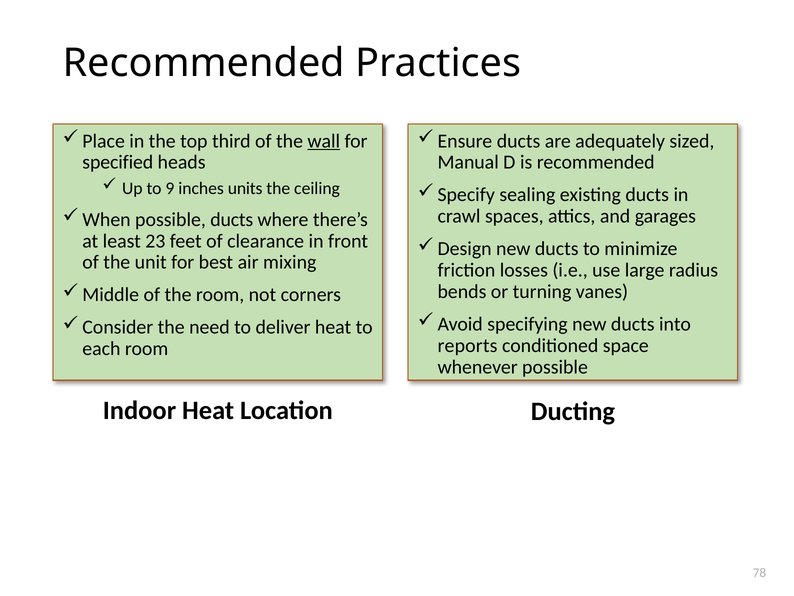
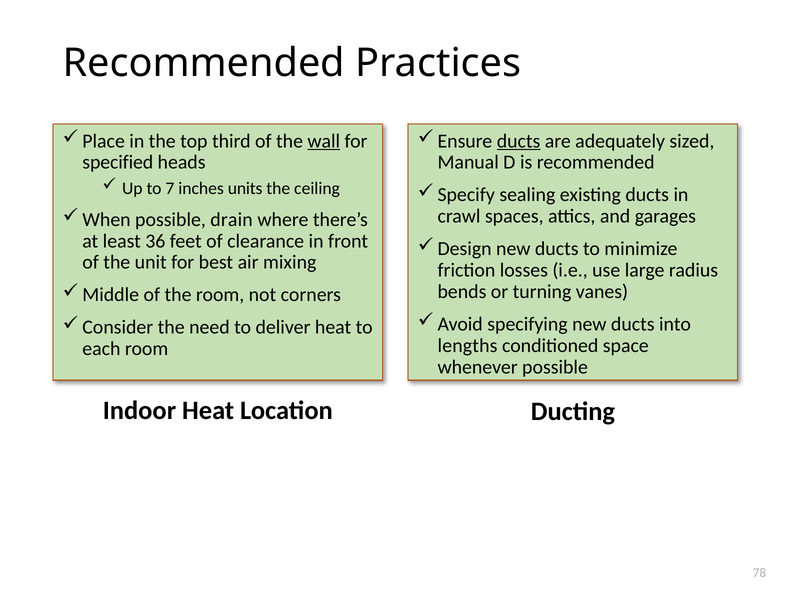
ducts underline: none -> present (519, 141)
9: 9 -> 7 (170, 188)
possible ducts: ducts -> drain (232, 219)
23: 23 -> 36 (155, 241)
reports: reports -> lengths (468, 345)
